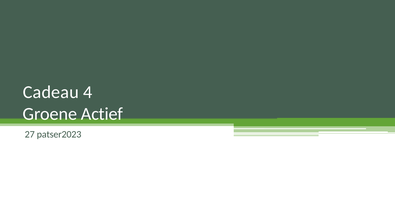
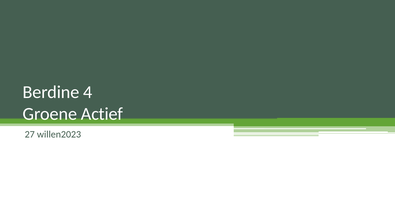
Cadeau: Cadeau -> Berdine (51, 92)
patser2023: patser2023 -> willen2023 (59, 134)
